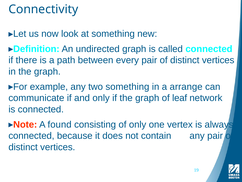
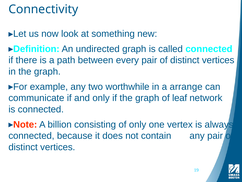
two something: something -> worthwhile (127, 86)
found: found -> billion (60, 124)
